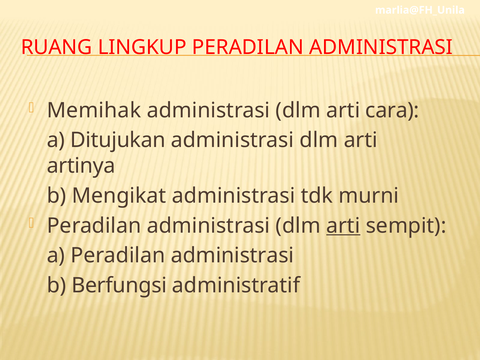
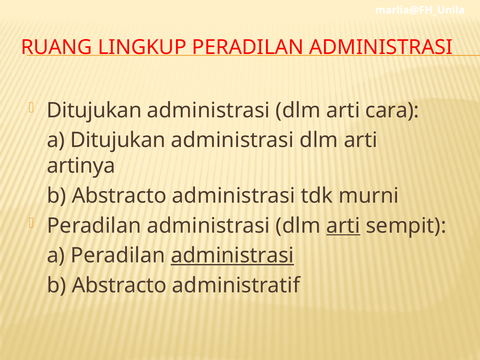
Memihak: Memihak -> Ditujukan (94, 110)
Mengikat: Mengikat -> Abstracto (119, 196)
administrasi underline: none -> present (232, 256)
Berfungsi: Berfungsi -> Abstracto (119, 285)
